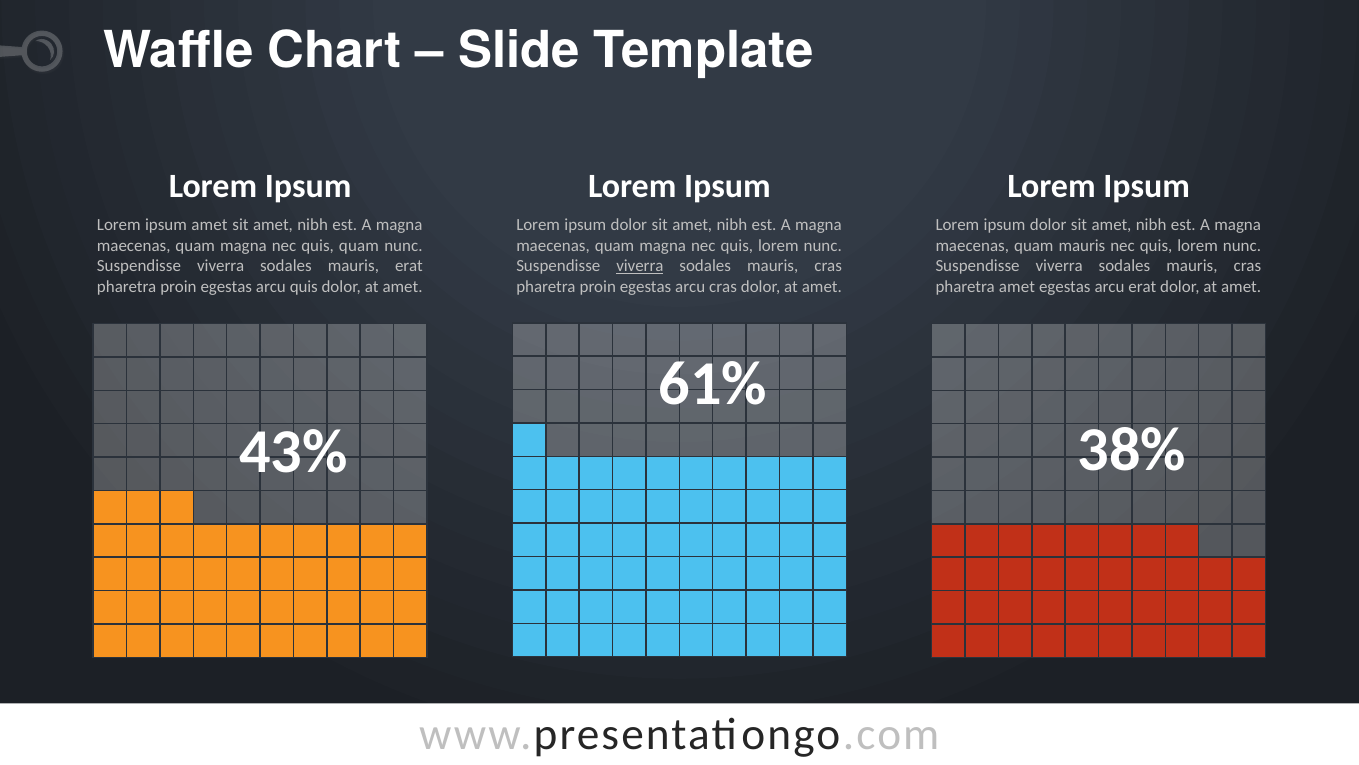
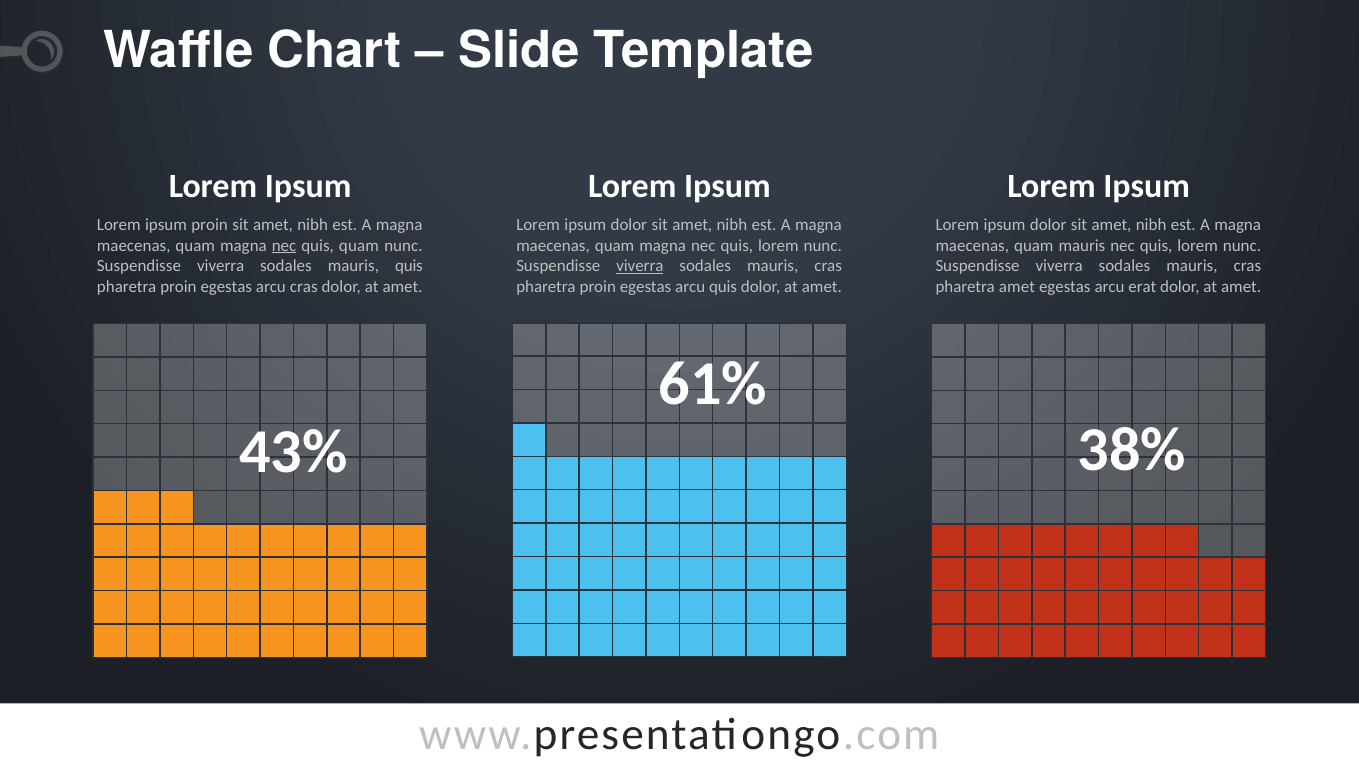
ipsum amet: amet -> proin (210, 225)
nec underline: none -> present (284, 245)
mauris erat: erat -> quis (409, 266)
arcu quis: quis -> cras (304, 286)
arcu cras: cras -> quis (723, 286)
